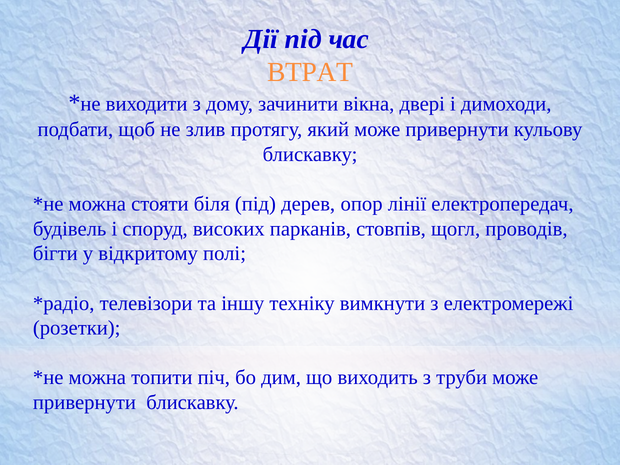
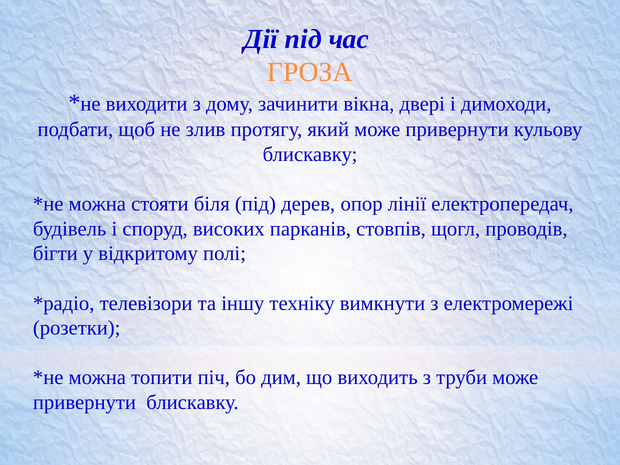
ВТРАТ: ВТРАТ -> ГРОЗА (310, 72)
